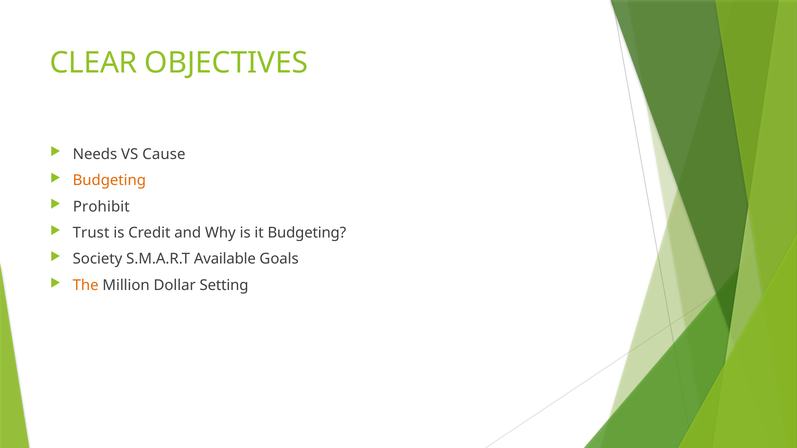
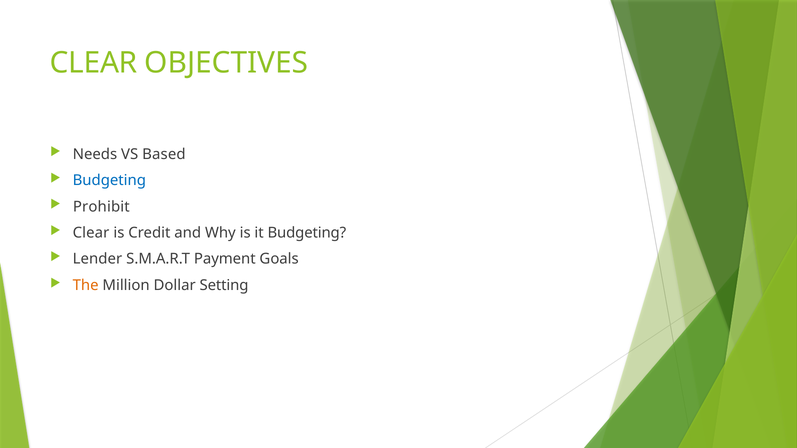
Cause: Cause -> Based (164, 154)
Budgeting colour: orange -> blue (109, 180)
Trust: Trust -> Clear (91, 233)
Society: Society -> Lender (97, 259)
Available: Available -> Payment (225, 259)
